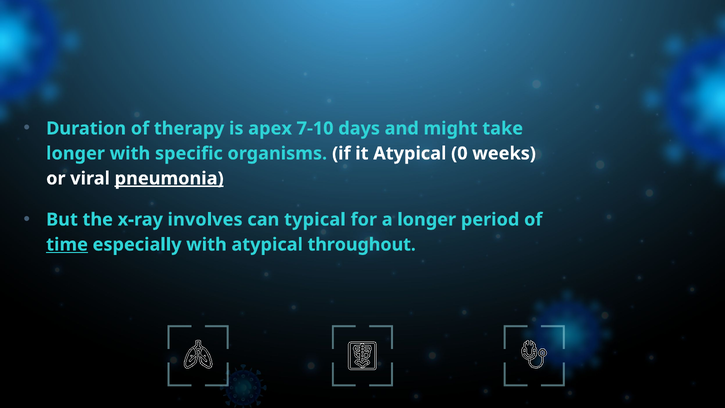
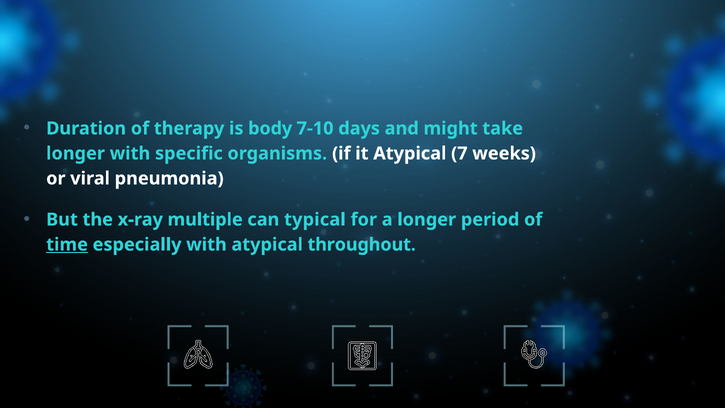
apex: apex -> body (270, 128)
0: 0 -> 7 (459, 153)
pneumonia underline: present -> none (169, 178)
involves: involves -> multiple (205, 220)
